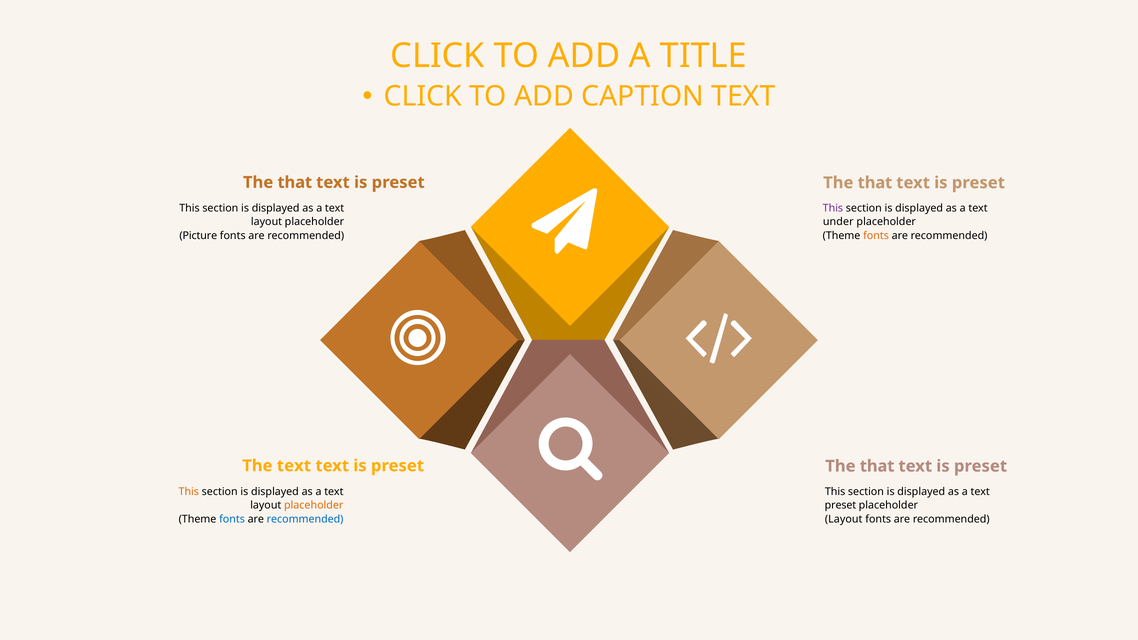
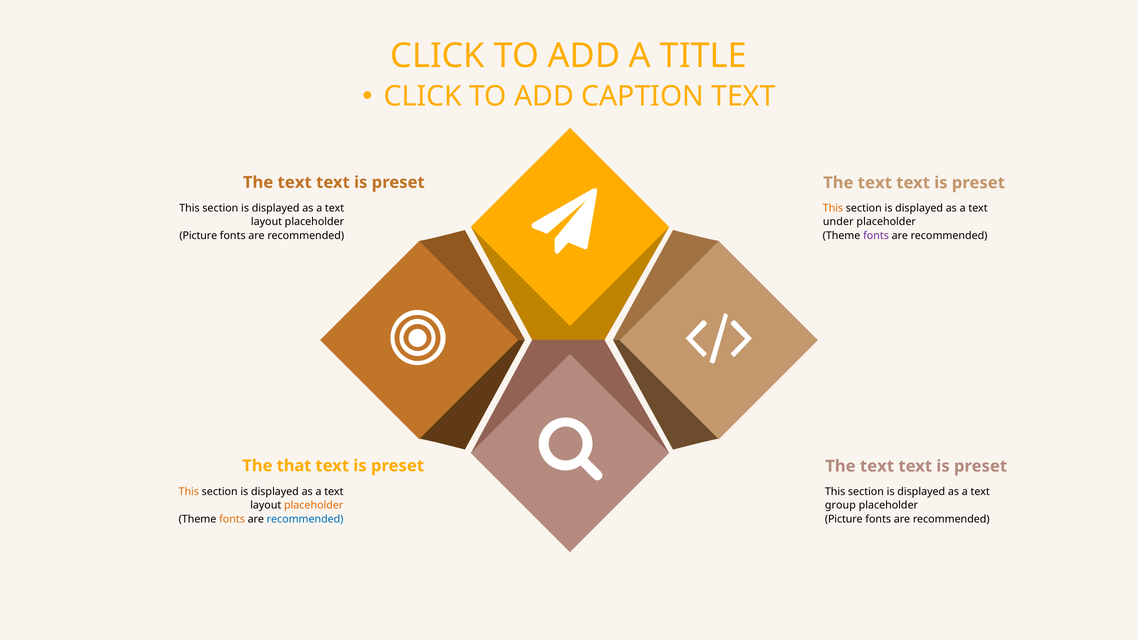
that: that -> text (295, 182)
that: that -> text (875, 183)
This colour: purple -> orange (833, 208)
fonts colour: orange -> purple (876, 236)
The text: text -> that (294, 466)
that: that -> text (877, 466)
preset: preset -> group (840, 505)
fonts colour: blue -> orange (232, 519)
Layout: Layout -> Picture (844, 519)
